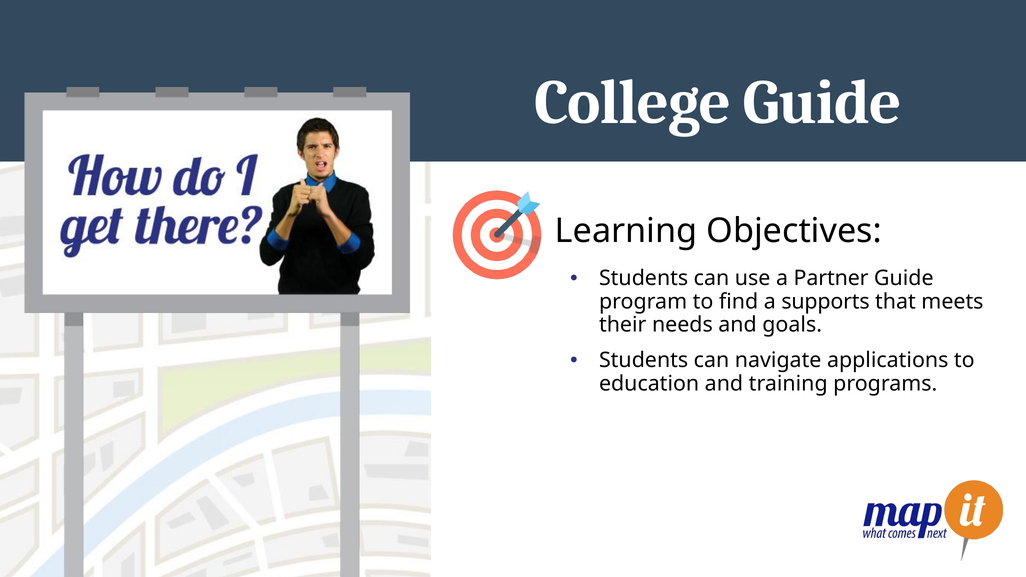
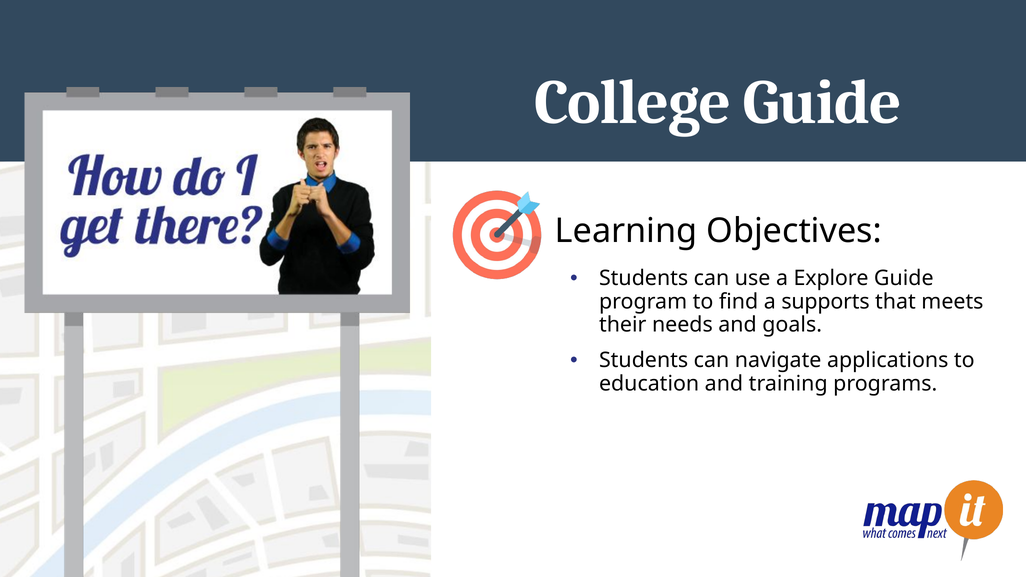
Partner: Partner -> Explore (831, 278)
